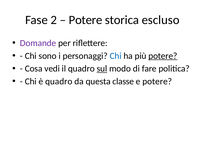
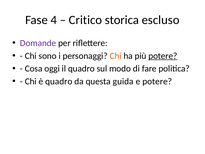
2: 2 -> 4 (54, 20)
Potere: Potere -> Critico (85, 20)
Chi colour: blue -> orange (116, 56)
vedi: vedi -> oggi (52, 69)
sul underline: present -> none (102, 69)
classe: classe -> guida (123, 81)
